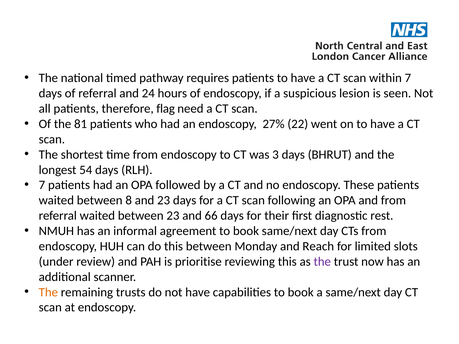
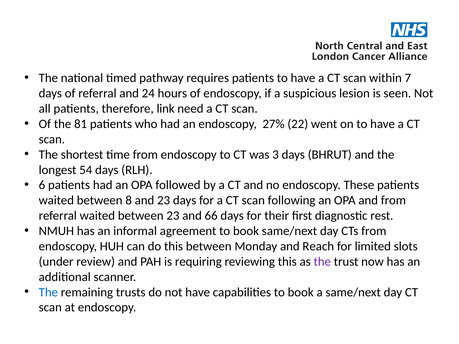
flag: flag -> link (166, 109)
7: 7 -> 6 (42, 185)
prioritise: prioritise -> requiring (198, 262)
The colour: orange -> blue (48, 292)
